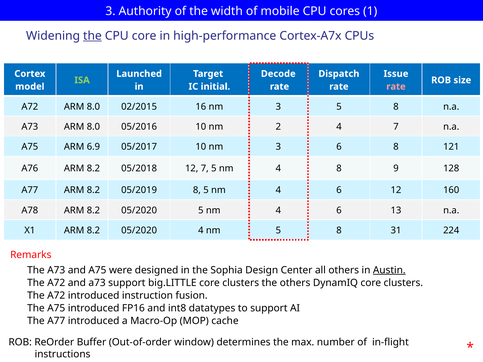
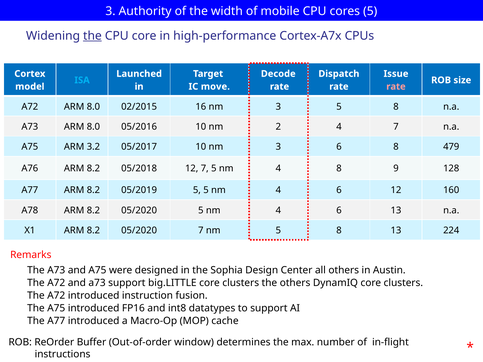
cores 1: 1 -> 5 (370, 11)
ISA colour: light green -> light blue (82, 80)
initial: initial -> move (215, 87)
6.9: 6.9 -> 3.2 (93, 147)
121: 121 -> 479 (451, 147)
05/2019 8: 8 -> 5 (197, 190)
05/2020 4: 4 -> 7 (201, 230)
8 31: 31 -> 13 (396, 230)
Austin underline: present -> none (389, 270)
